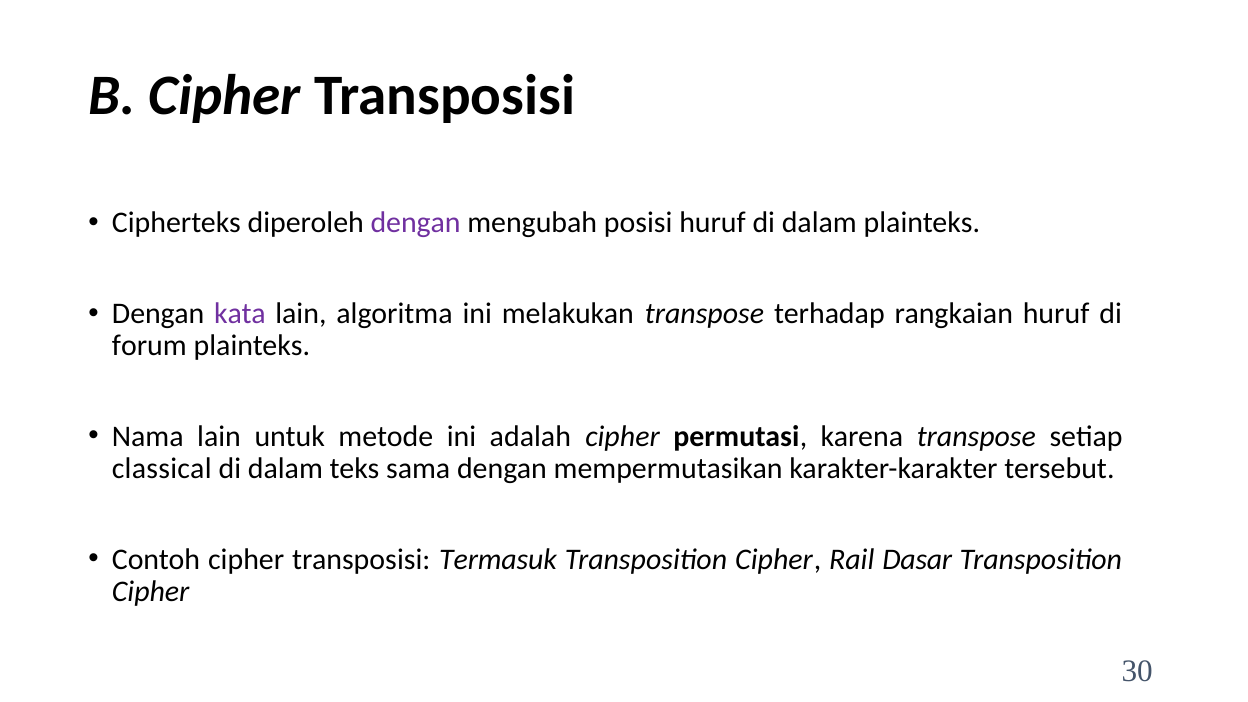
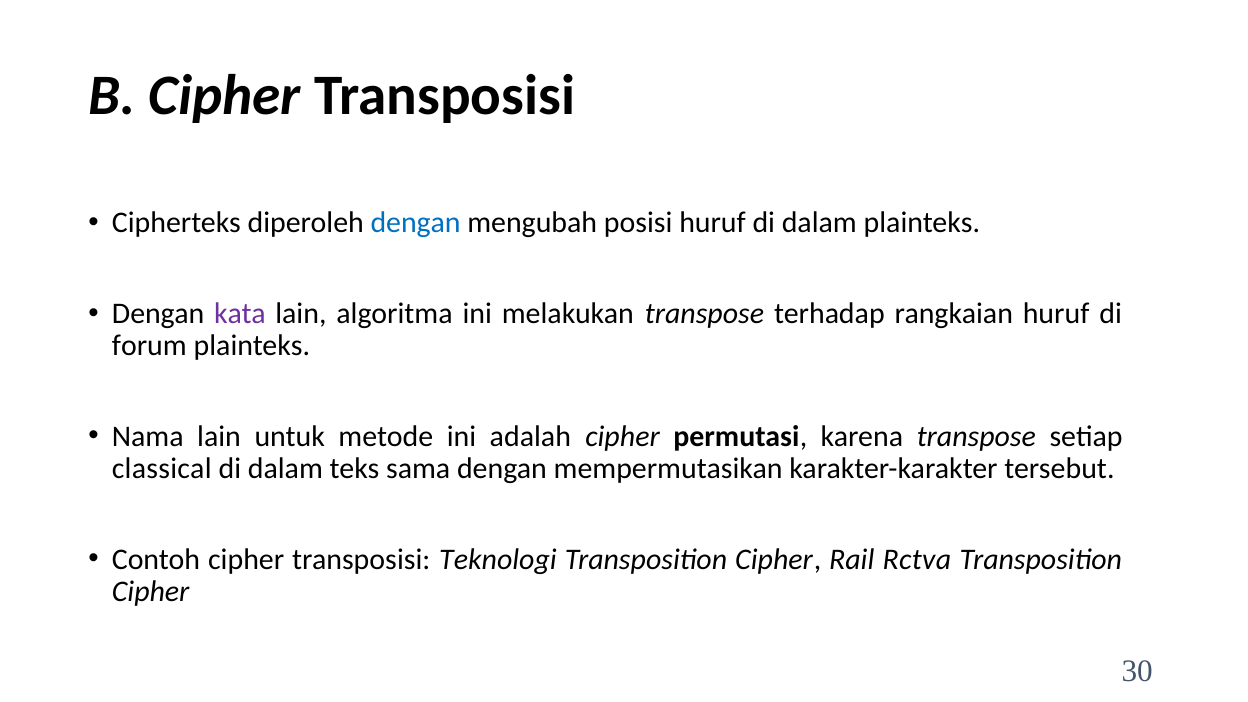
dengan colour: purple -> blue (416, 223)
Termasuk: Termasuk -> Teknologi (498, 559)
Dasar: Dasar -> Rctva (917, 559)
